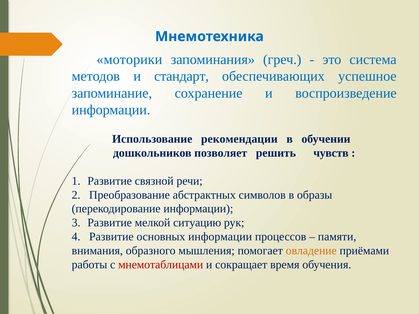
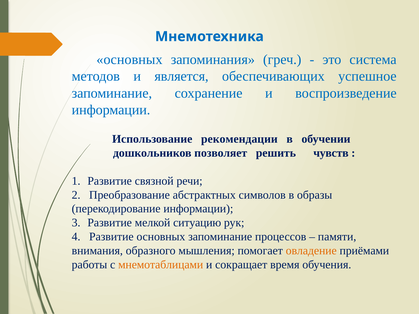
моторики: моторики -> основных (129, 60)
стандарт: стандарт -> является (182, 76)
основных информации: информации -> запоминание (220, 237)
мнемотаблицами colour: red -> orange (161, 265)
